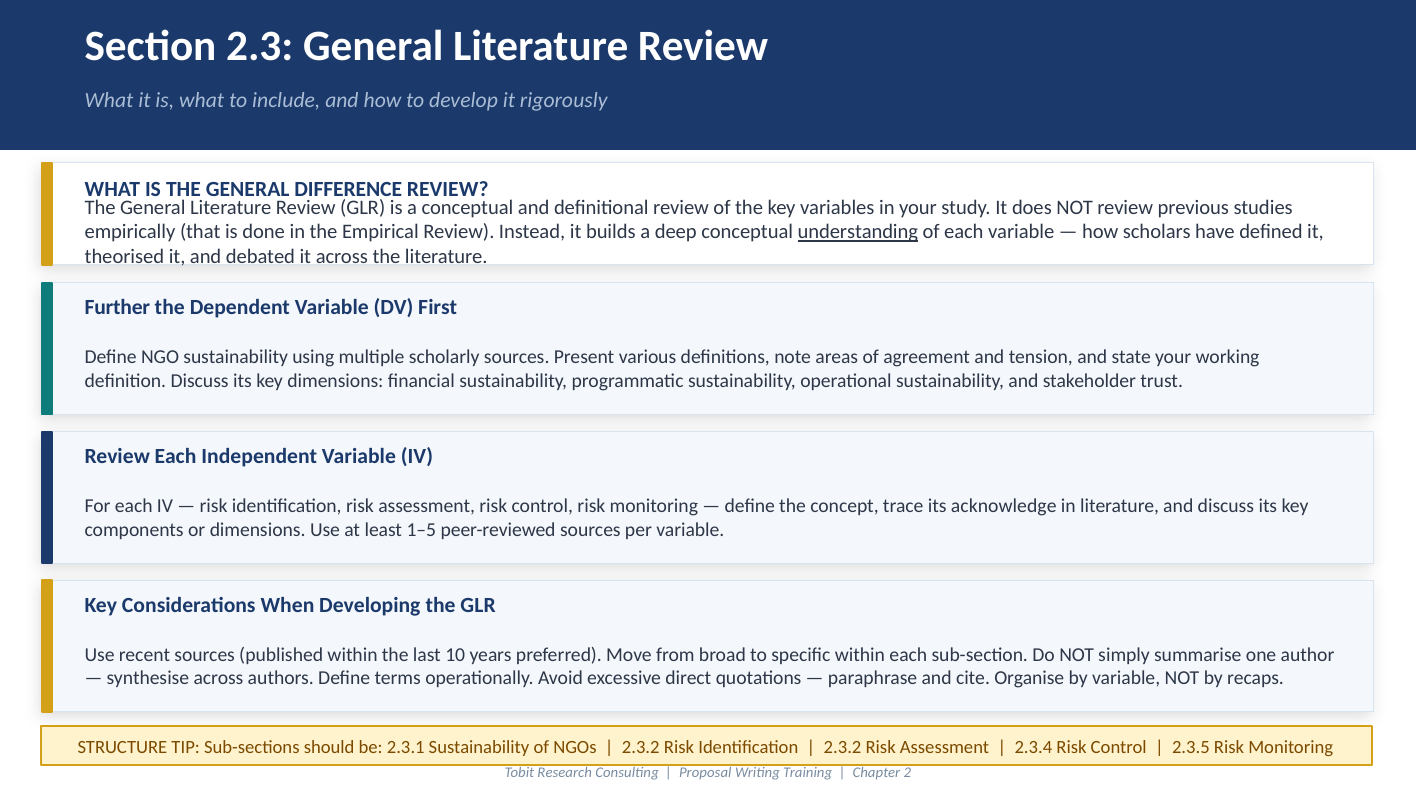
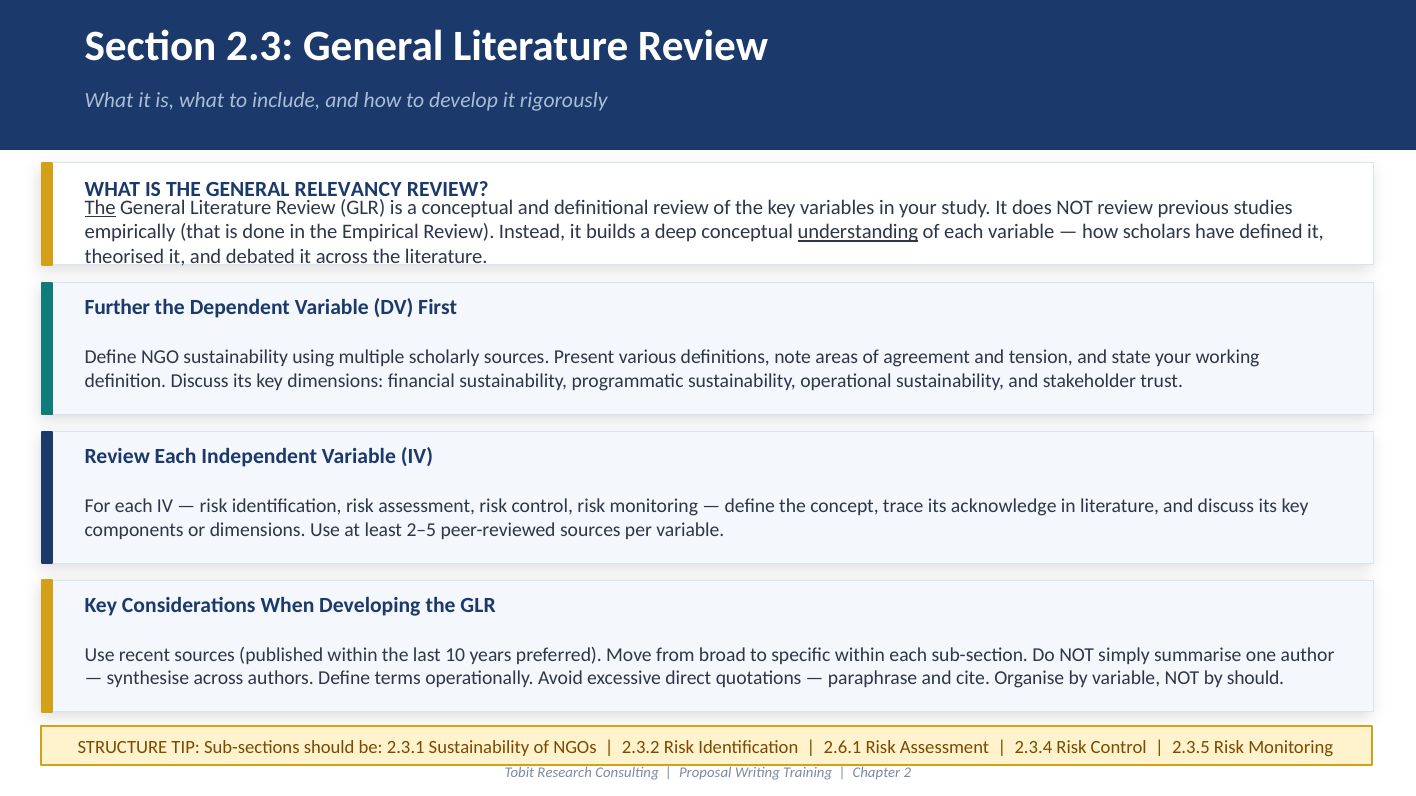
DIFFERENCE: DIFFERENCE -> RELEVANCY (348, 189)
The underline: none -> present (100, 207)
1–5: 1–5 -> 2–5 (421, 530)
by recaps: recaps -> should (1256, 679)
2.3.2: 2.3.2 -> 2.6.1 (843, 747)
